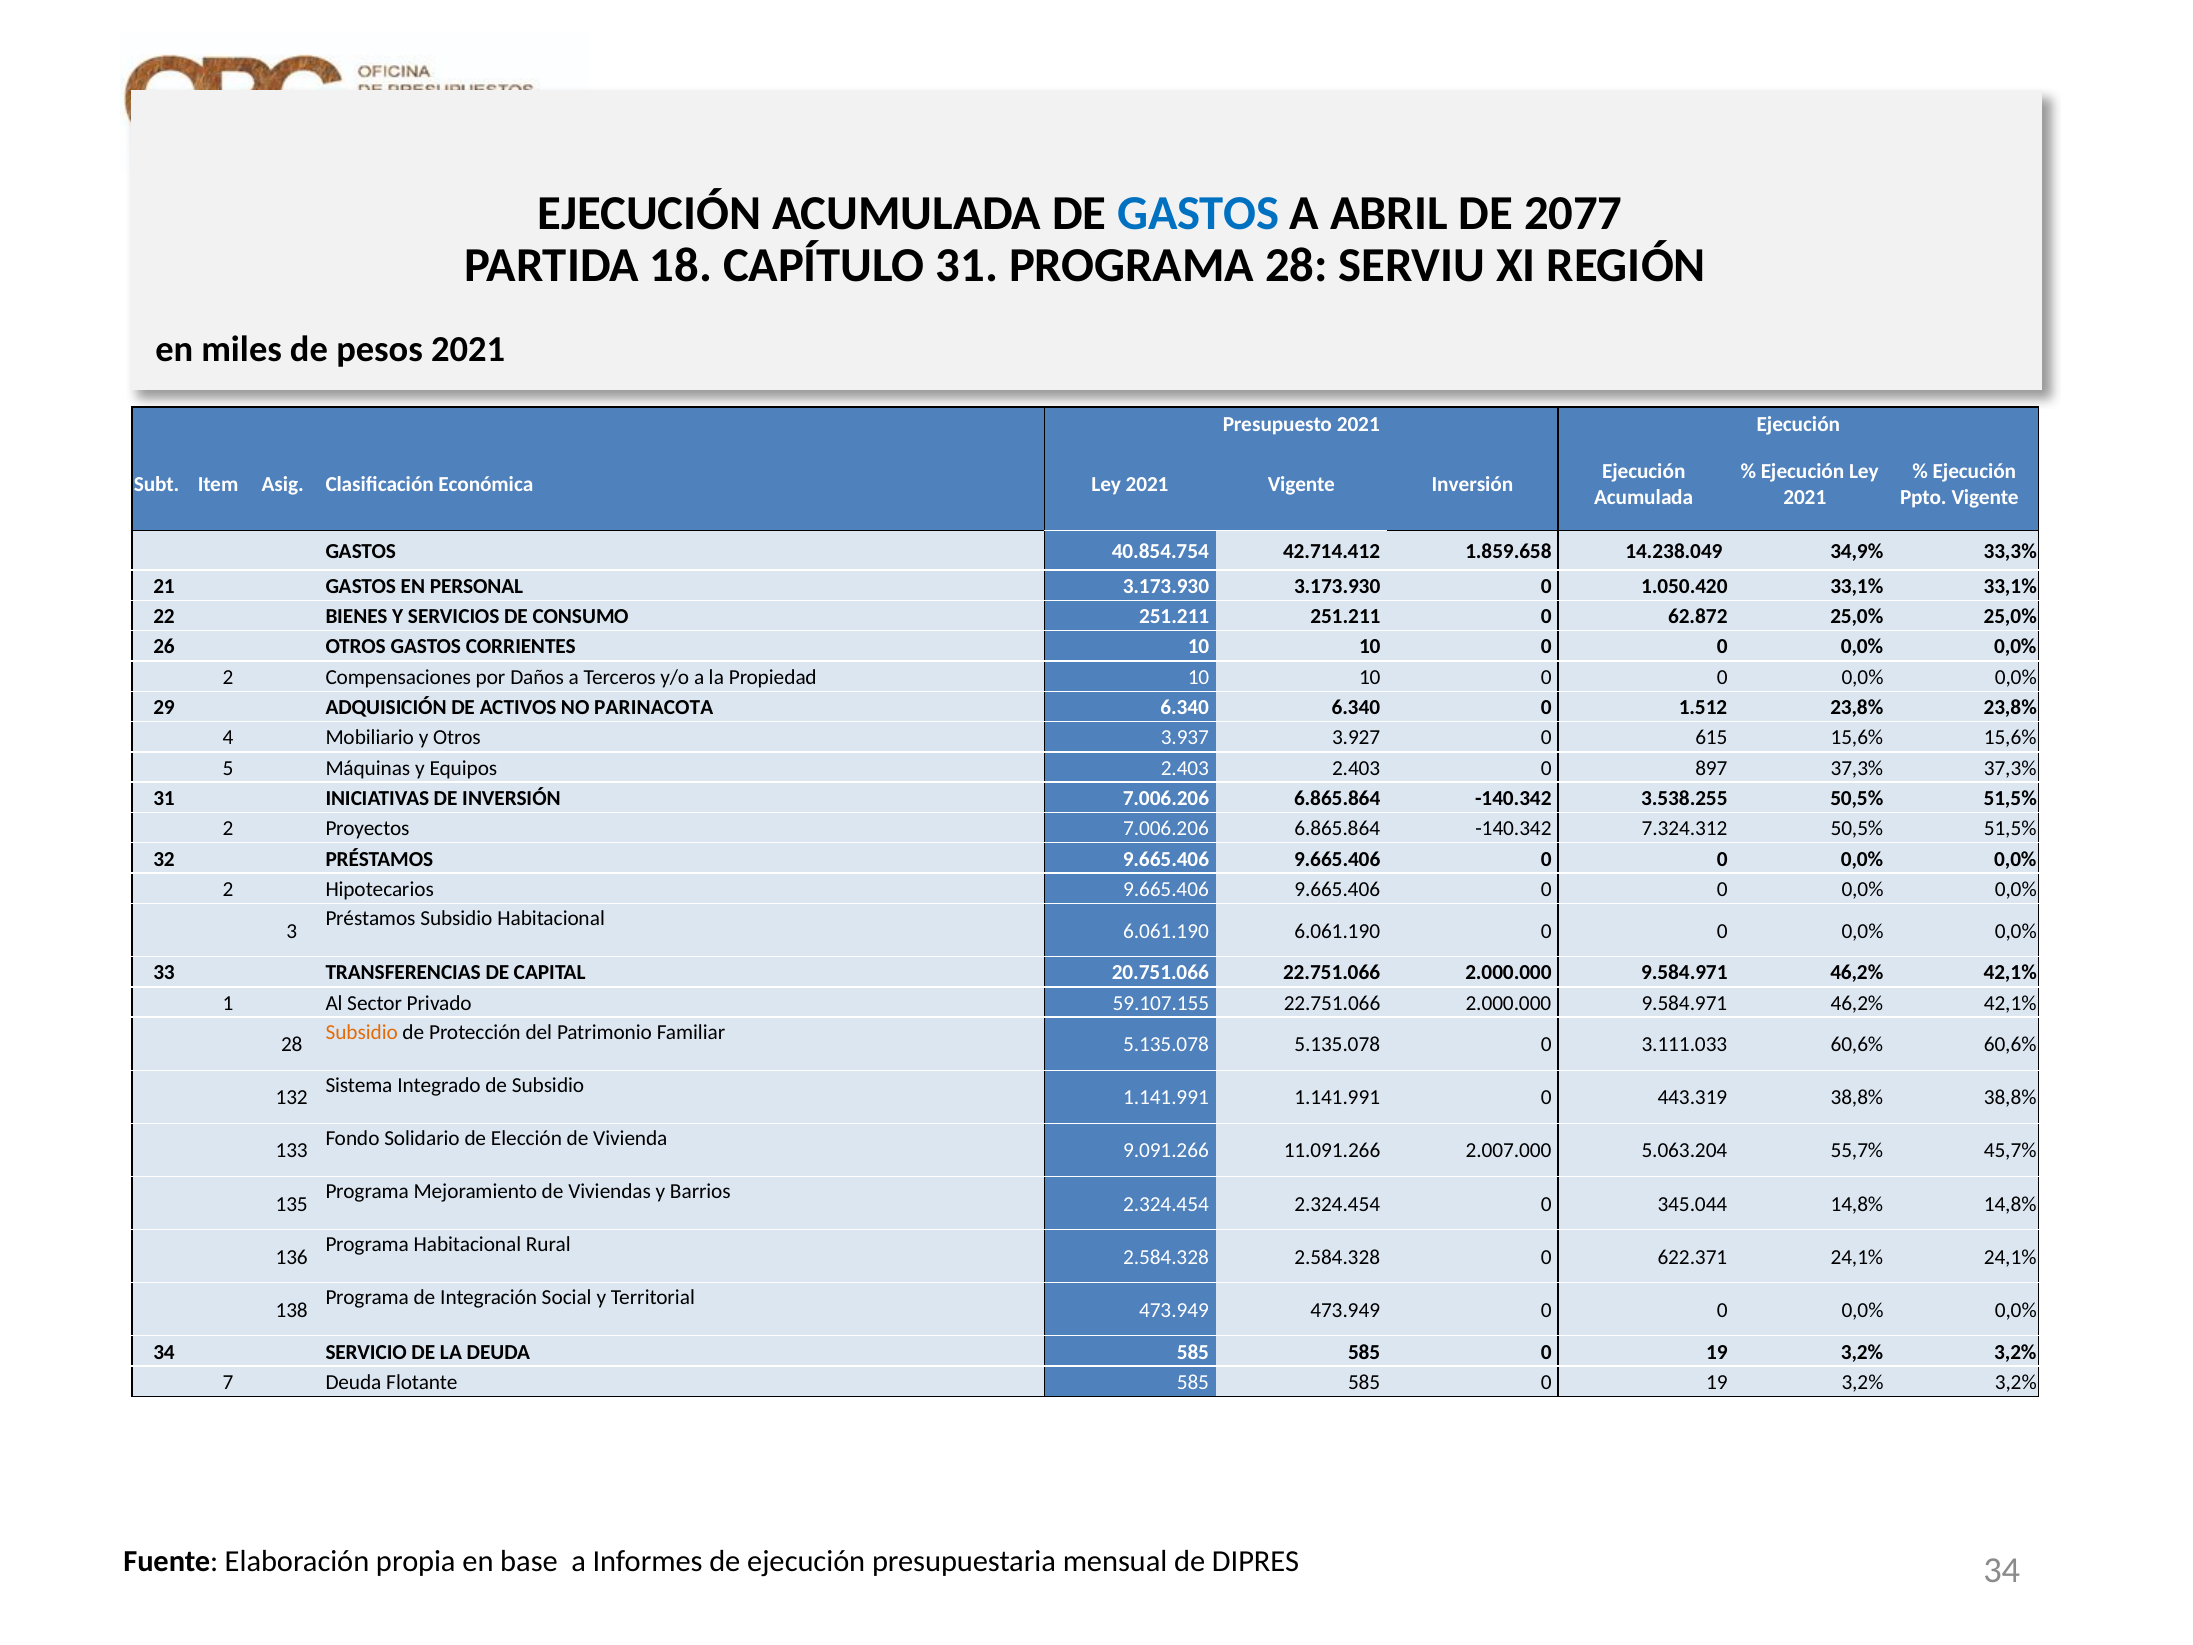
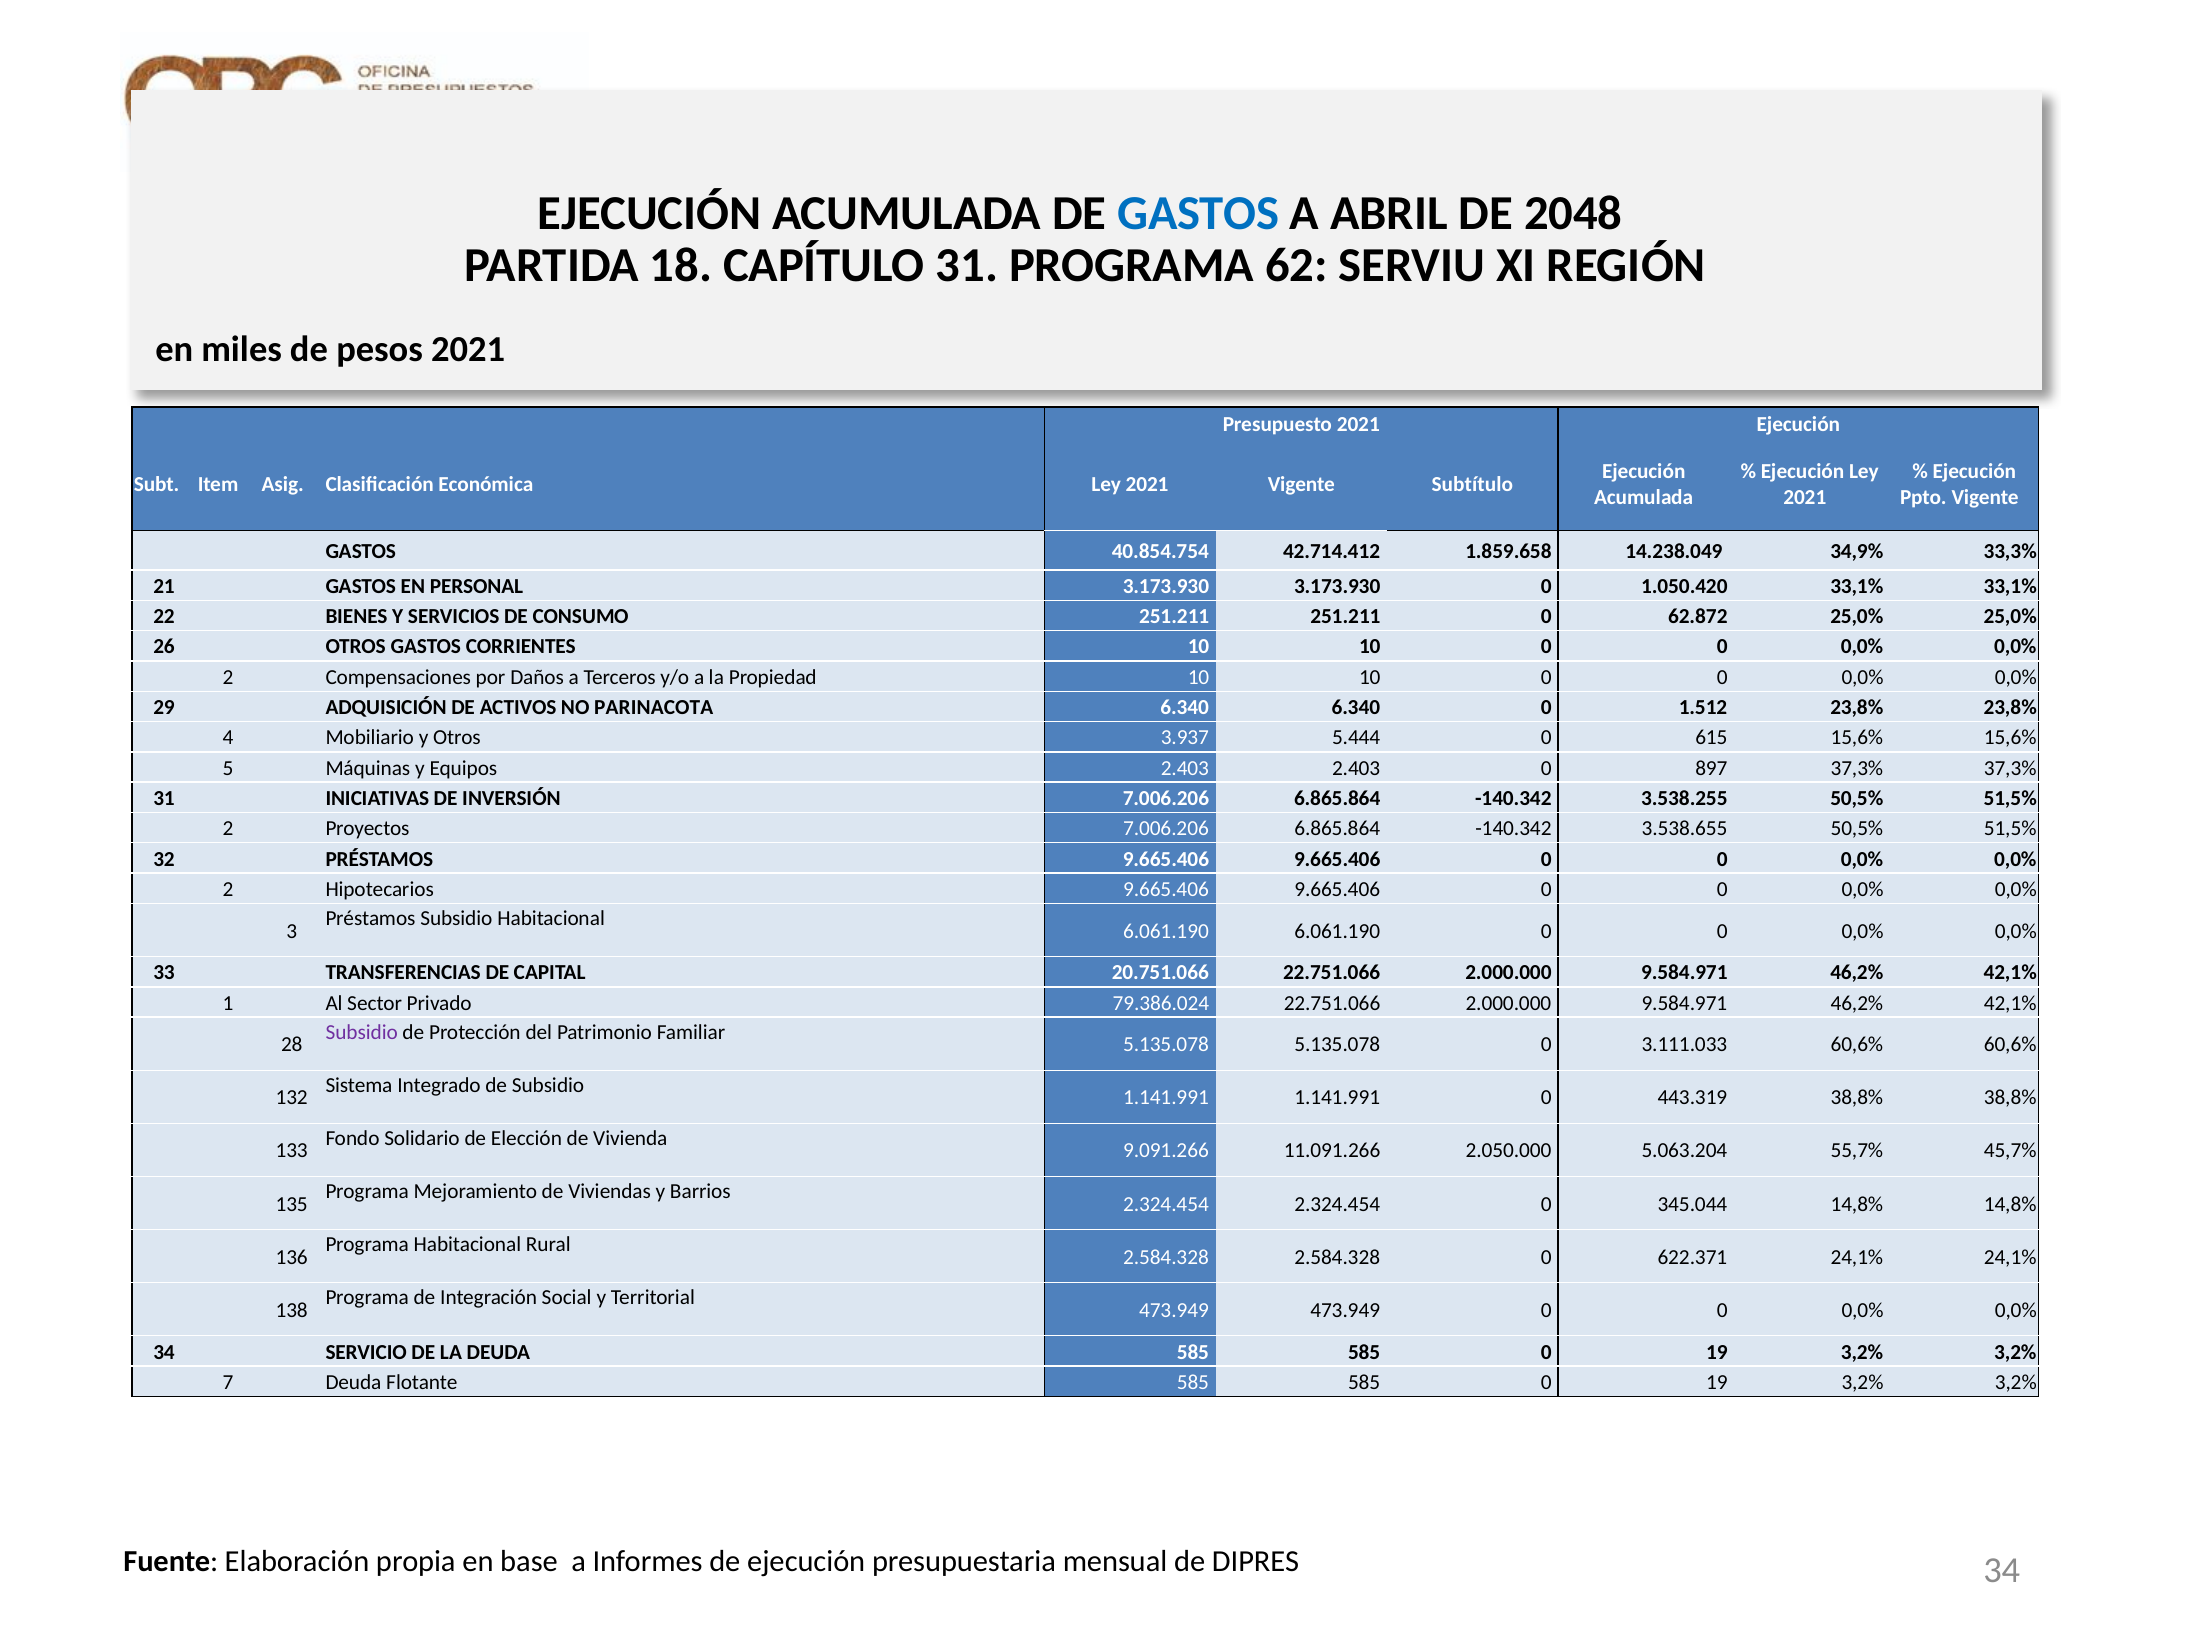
2077: 2077 -> 2048 (1573, 213)
PROGRAMA 28: 28 -> 62 (1296, 266)
Vigente Inversión: Inversión -> Subtítulo (1472, 485)
3.927: 3.927 -> 5.444 (1356, 738)
7.324.312: 7.324.312 -> 3.538.655 (1684, 829)
59.107.155: 59.107.155 -> 79.386.024 (1161, 1003)
Subsidio colour: orange -> purple (362, 1032)
2.007.000: 2.007.000 -> 2.050.000 (1508, 1151)
